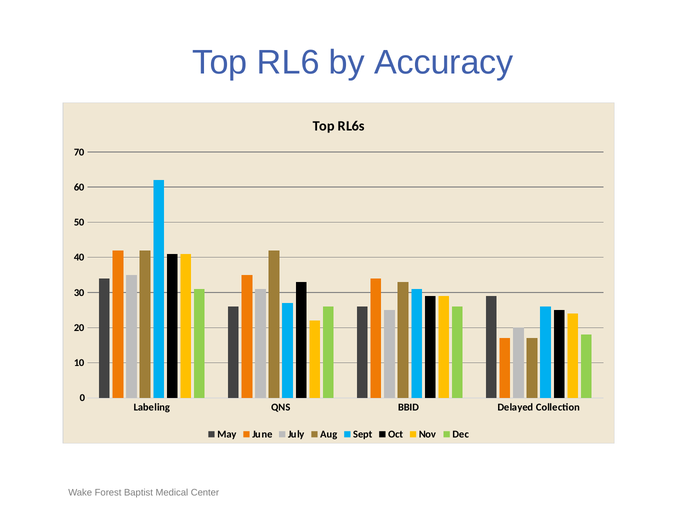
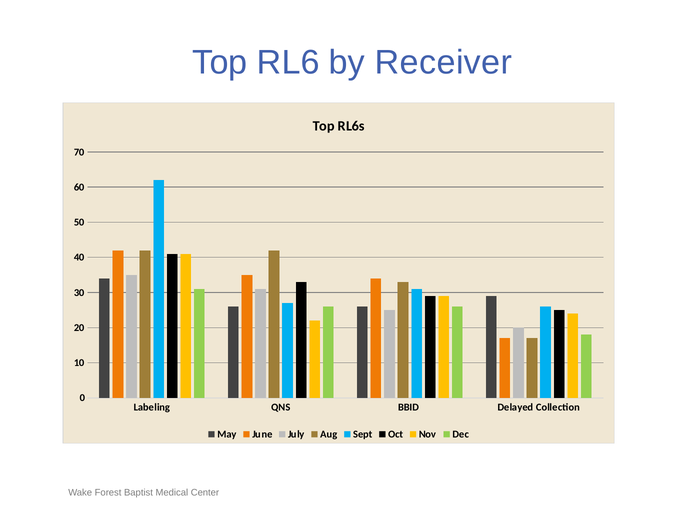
Accuracy: Accuracy -> Receiver (444, 63)
